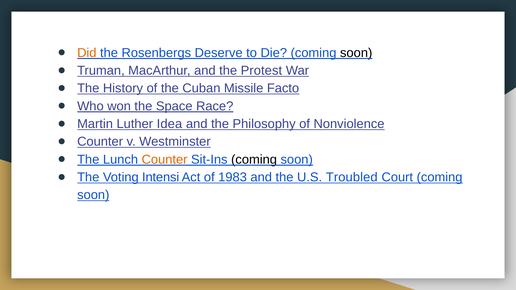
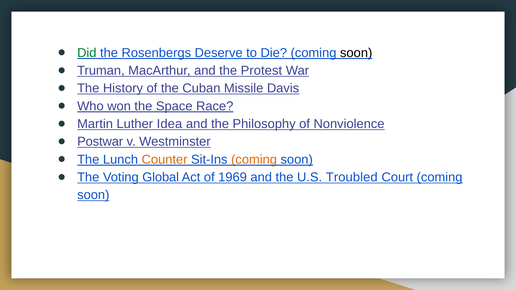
Did colour: orange -> green (87, 53)
Facto: Facto -> Davis (283, 88)
Counter: Counter -> Postwar (100, 142)
coming colour: black -> orange (254, 160)
Intensi: Intensi -> Global (161, 177)
1983: 1983 -> 1969 (233, 177)
